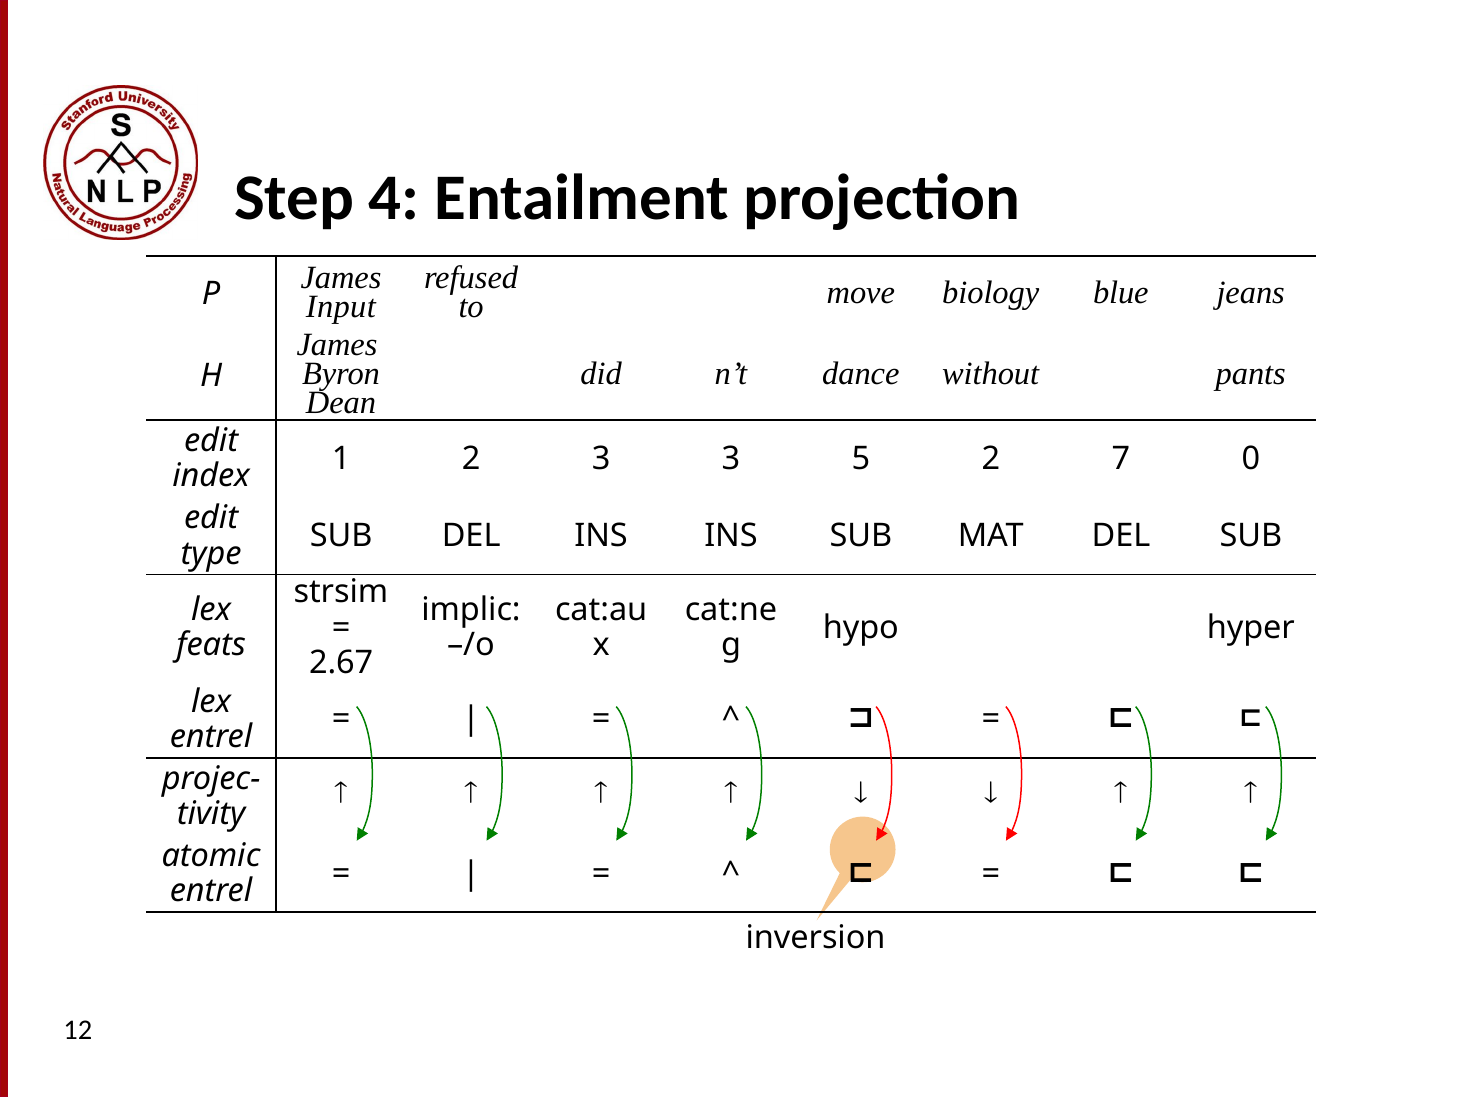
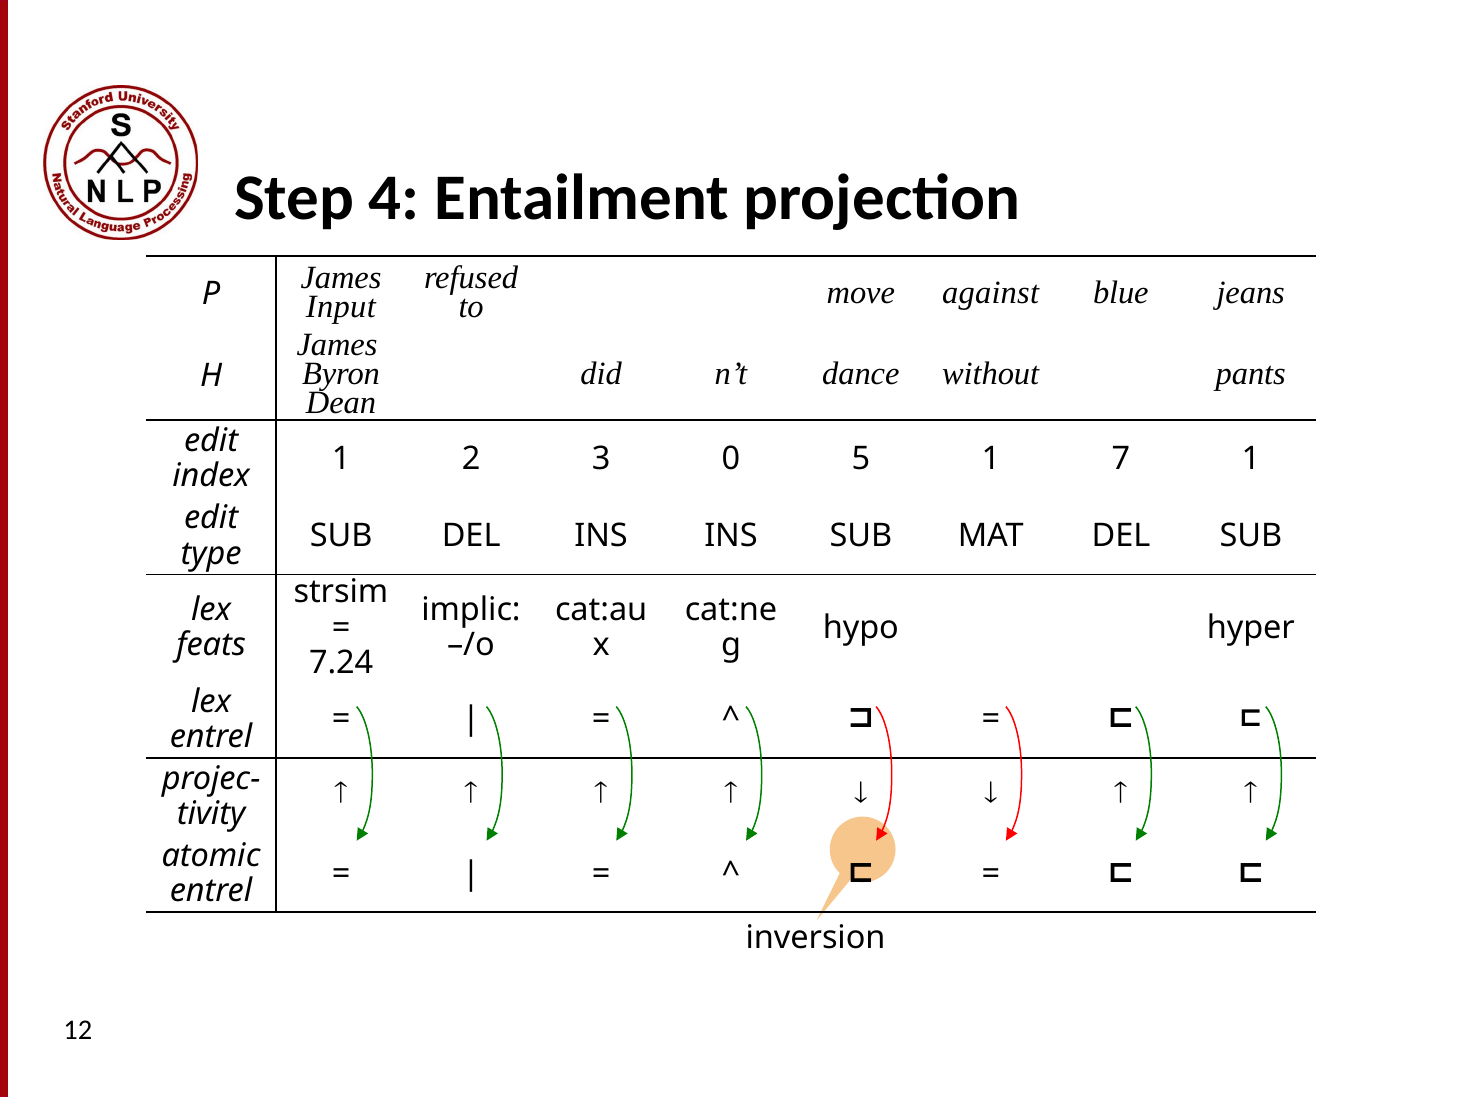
biology: biology -> against (991, 292)
3 3: 3 -> 0 (731, 458)
5 2: 2 -> 1 (991, 458)
7 0: 0 -> 1 (1251, 458)
2.67: 2.67 -> 7.24 (341, 663)
